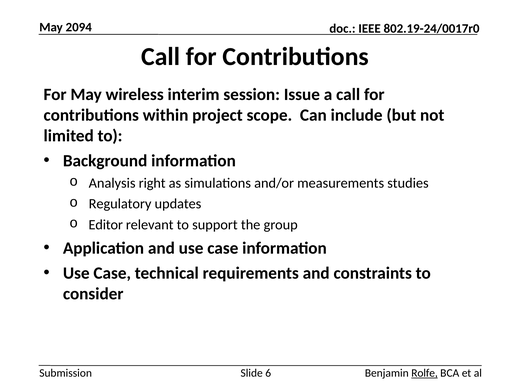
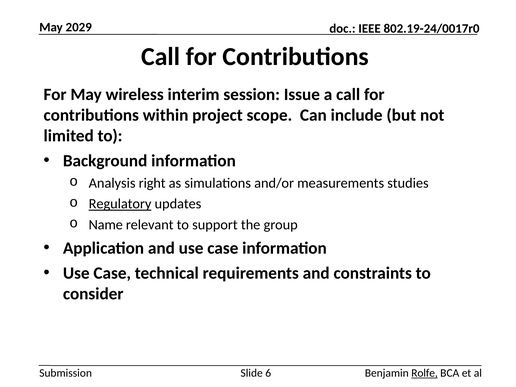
2094: 2094 -> 2029 (79, 27)
Regulatory underline: none -> present (120, 204)
Editor: Editor -> Name (106, 225)
